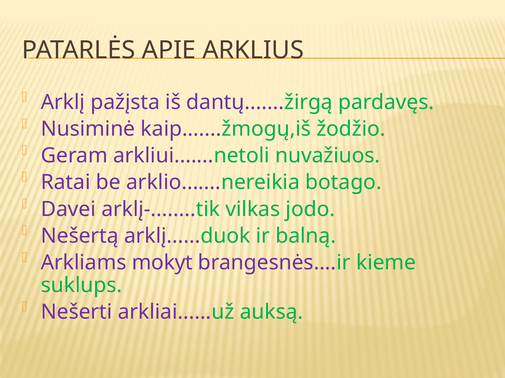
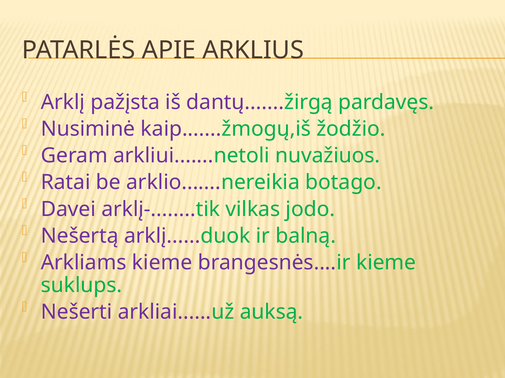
Arkliams mokyt: mokyt -> kieme (162, 263)
